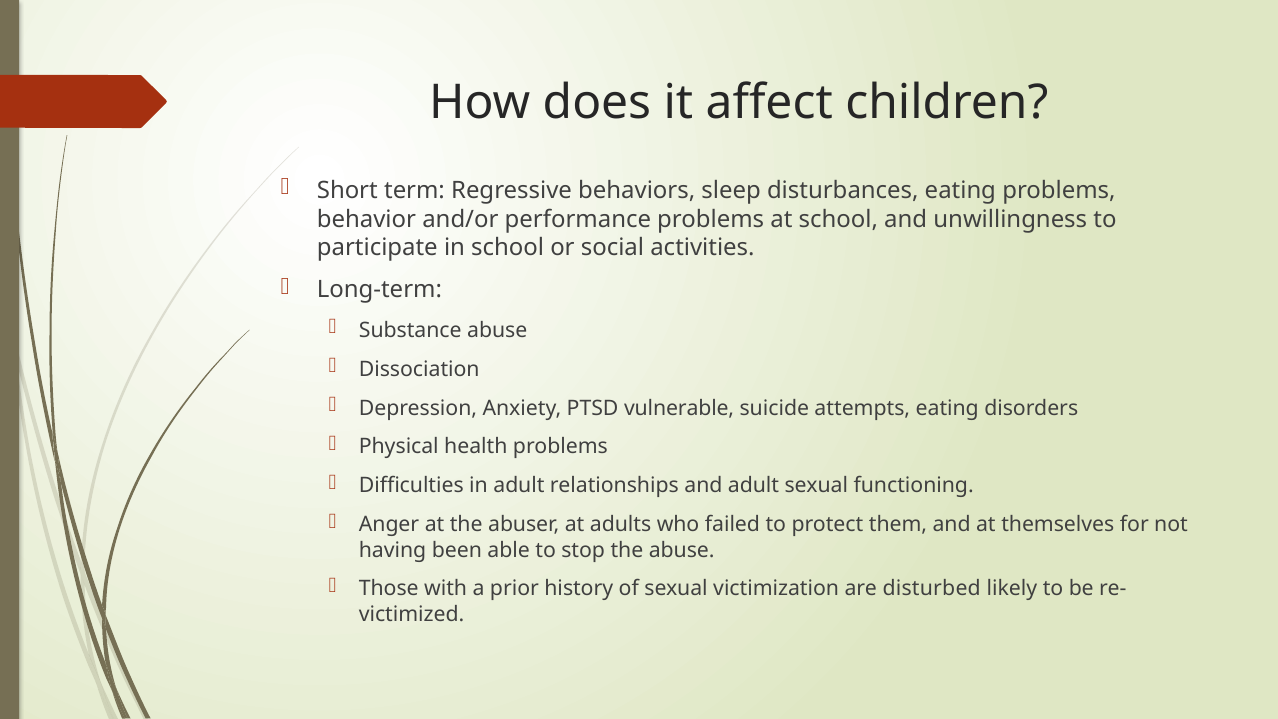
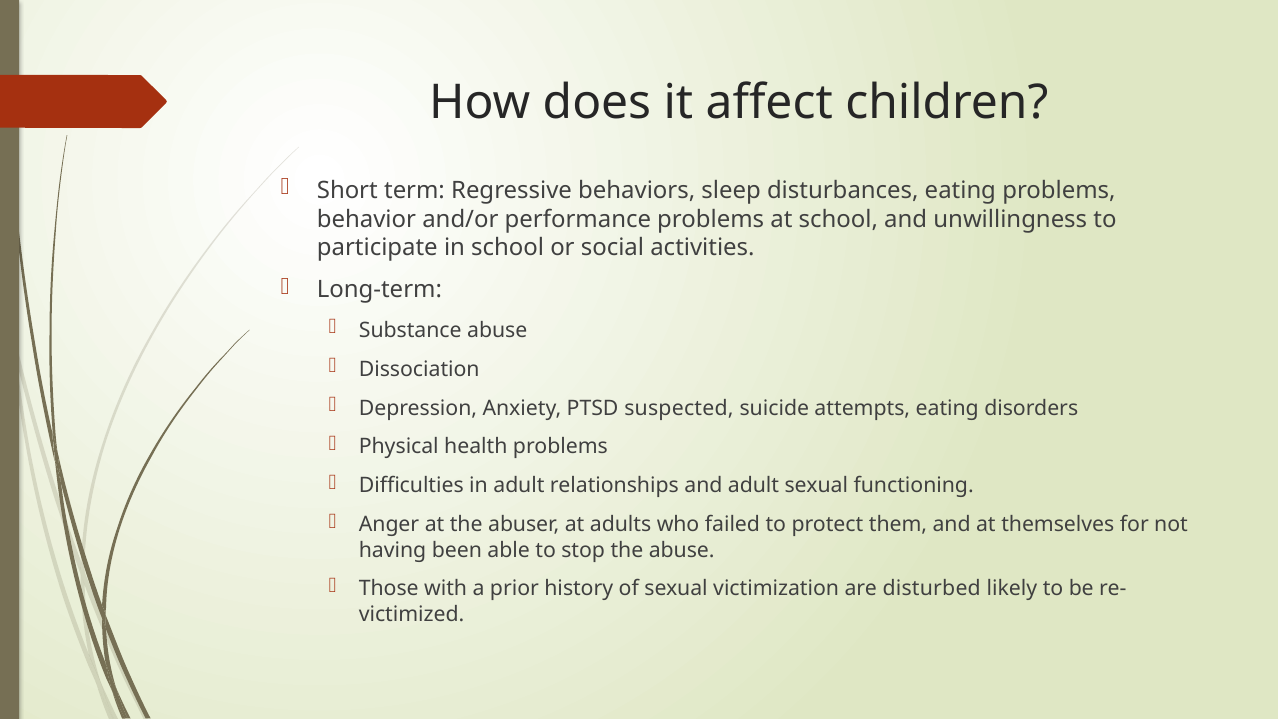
vulnerable: vulnerable -> suspected (679, 408)
